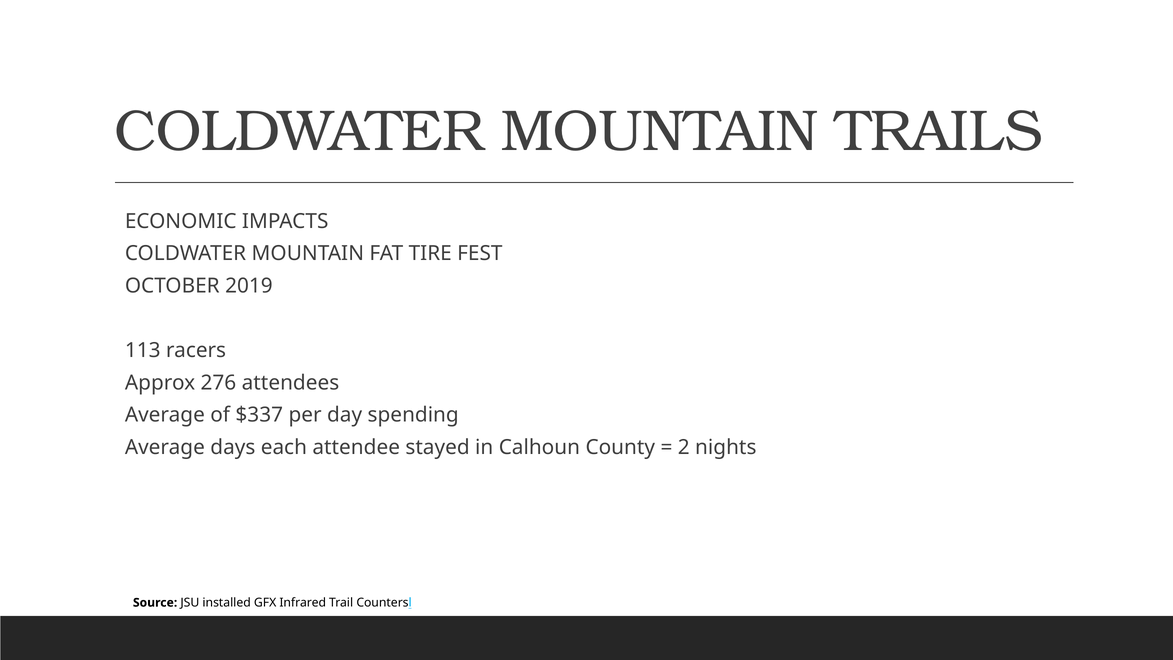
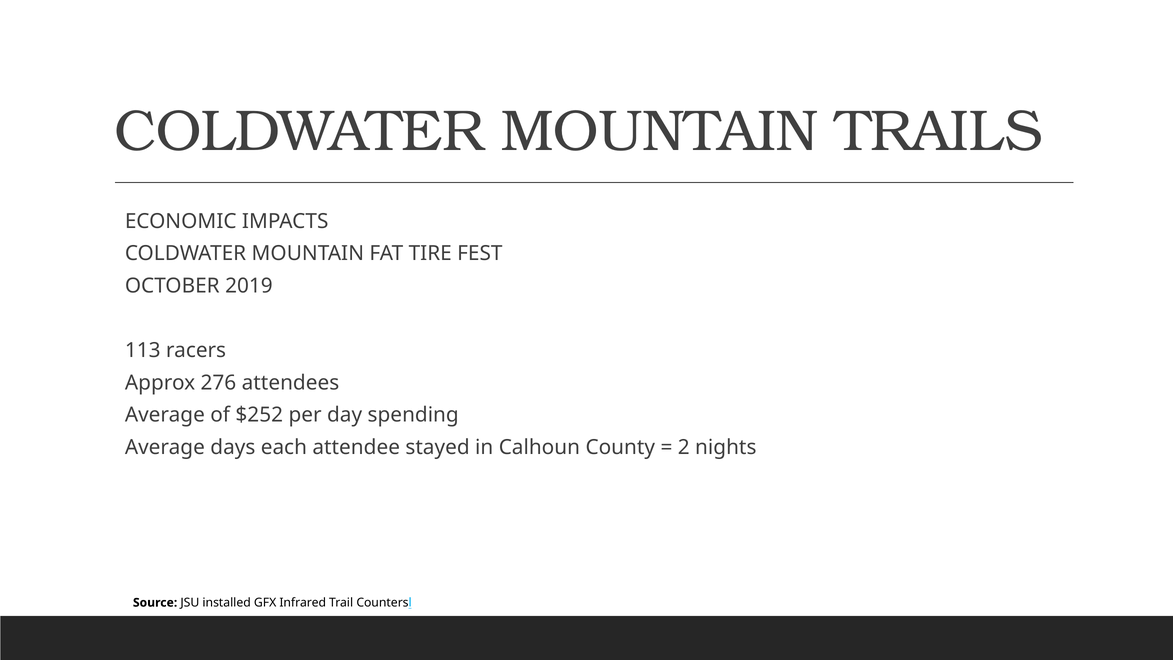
$337: $337 -> $252 (259, 415)
